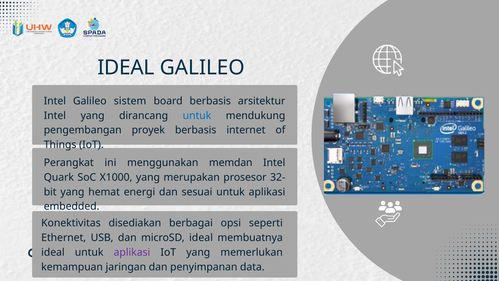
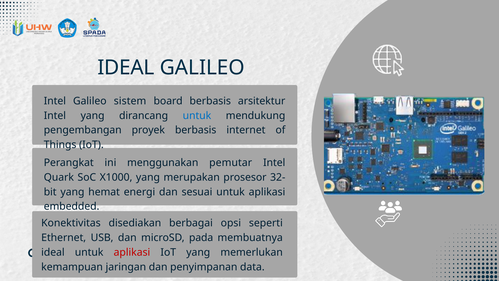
memdan: memdan -> pemutar (231, 163)
microSD ideal: ideal -> pada (201, 238)
aplikasi colour: purple -> red (132, 252)
